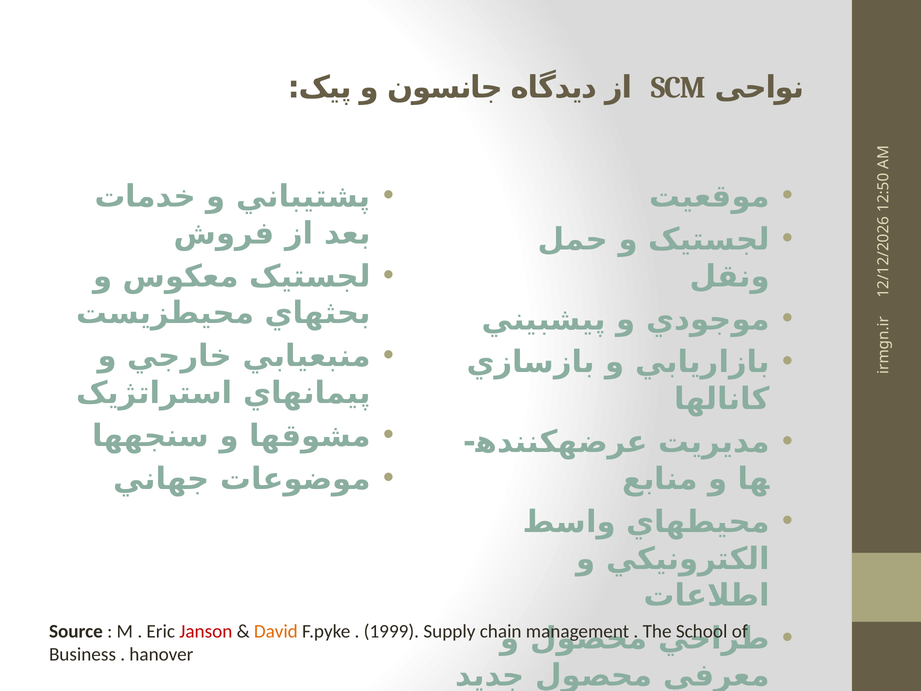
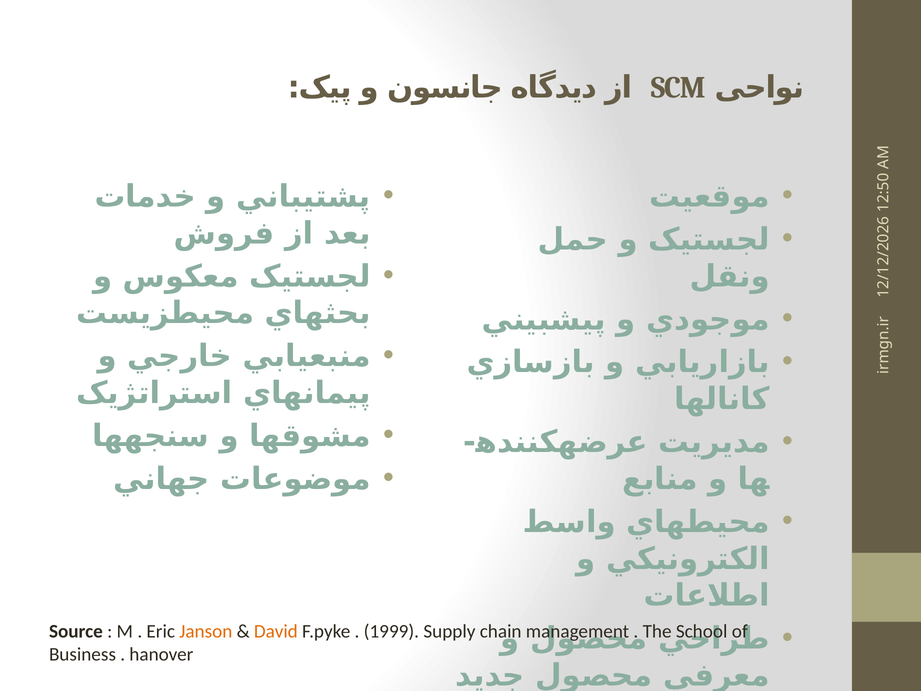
Janson colour: red -> orange (206, 631)
